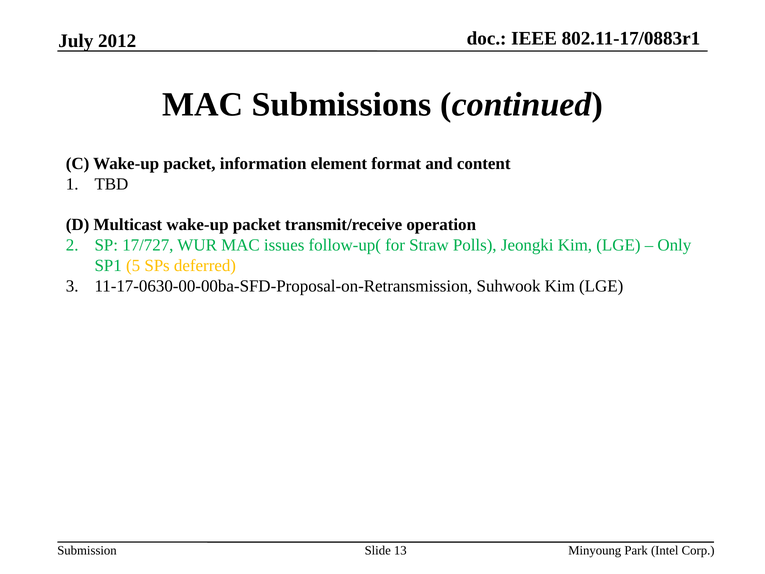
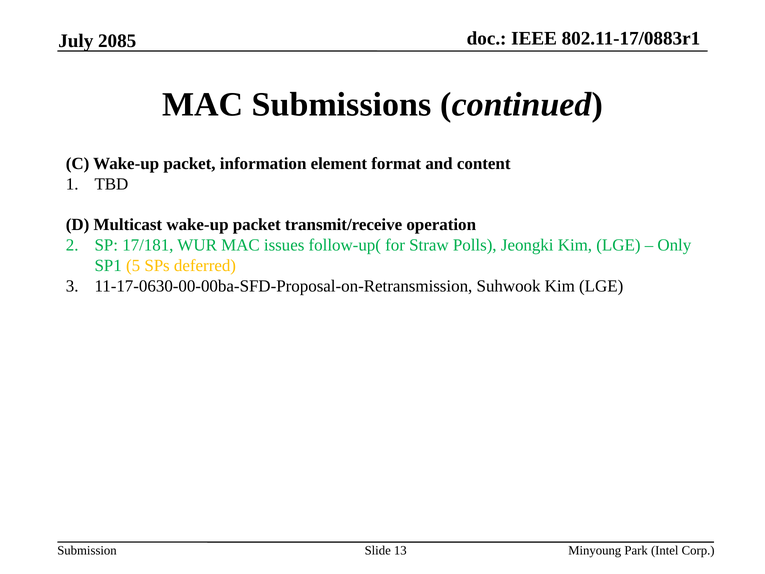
2012: 2012 -> 2085 (117, 41)
17/727: 17/727 -> 17/181 (148, 245)
